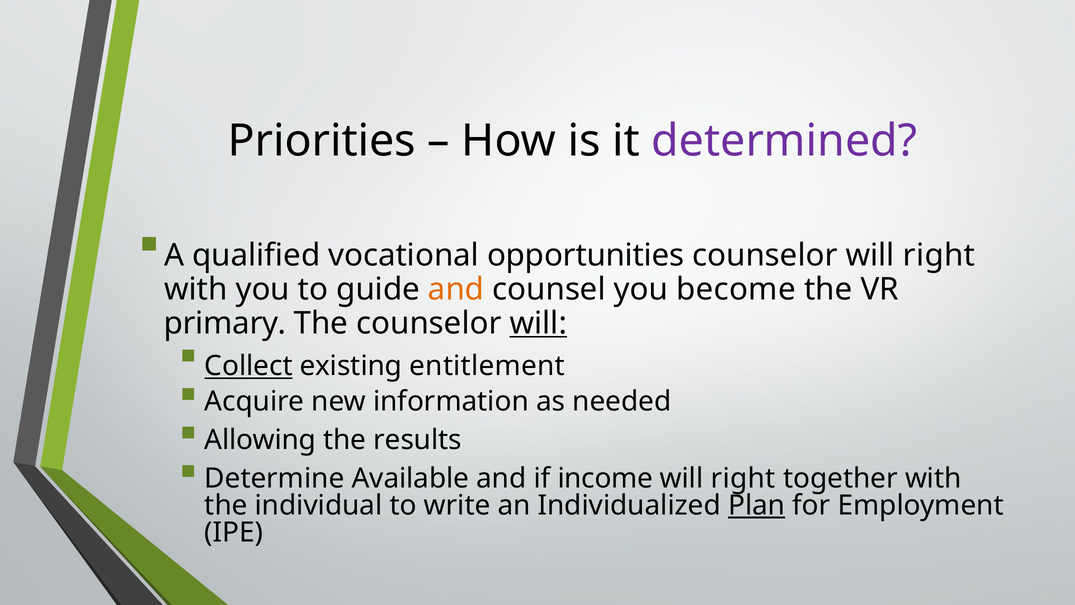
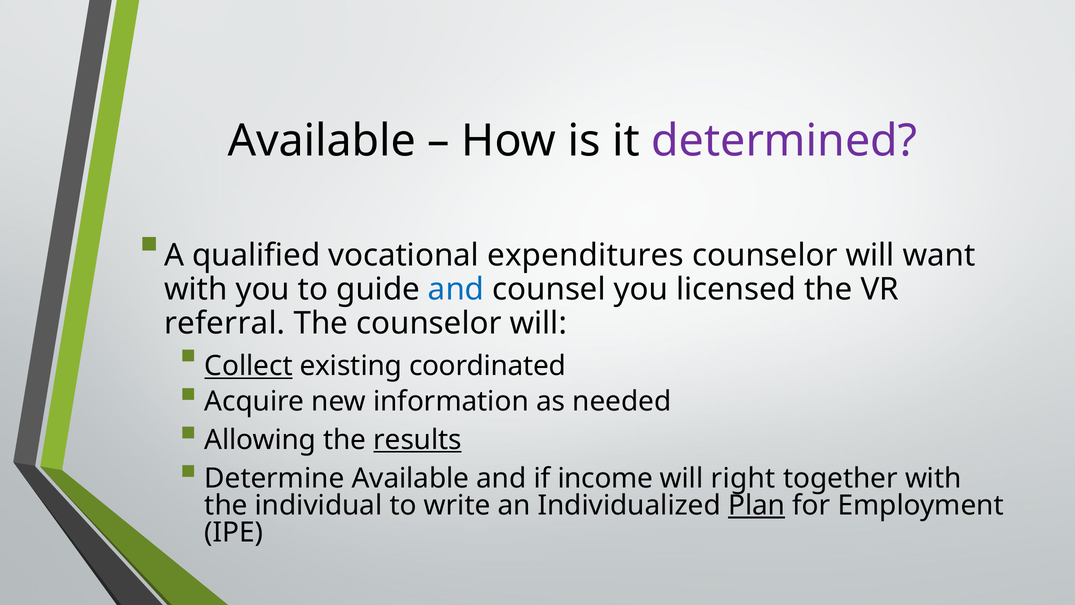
Priorities: Priorities -> Available (322, 141)
opportunities: opportunities -> expenditures (585, 255)
counselor will right: right -> want (939, 255)
and colour: orange -> blue (456, 289)
become: become -> licensed (736, 289)
primary: primary -> referral (225, 323)
will underline: present -> none (538, 323)
entitlement: entitlement -> coordinated (487, 366)
results underline: none -> present (418, 440)
